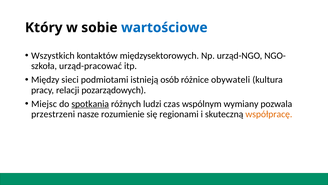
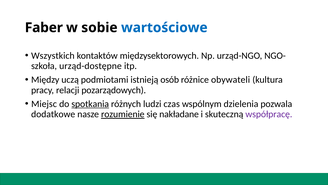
Który: Który -> Faber (44, 28)
urząd-pracować: urząd-pracować -> urząd-dostępne (90, 66)
sieci: sieci -> uczą (70, 80)
wymiany: wymiany -> dzielenia (241, 104)
przestrzeni: przestrzeni -> dodatkowe (53, 114)
rozumienie underline: none -> present (123, 114)
regionami: regionami -> nakładane (179, 114)
współpracę colour: orange -> purple (269, 114)
